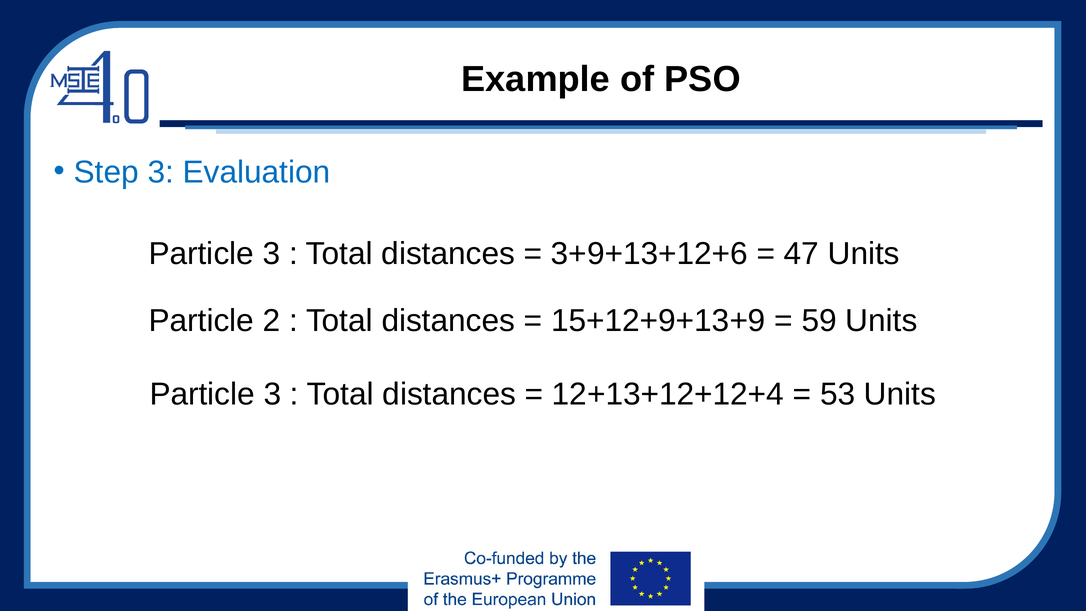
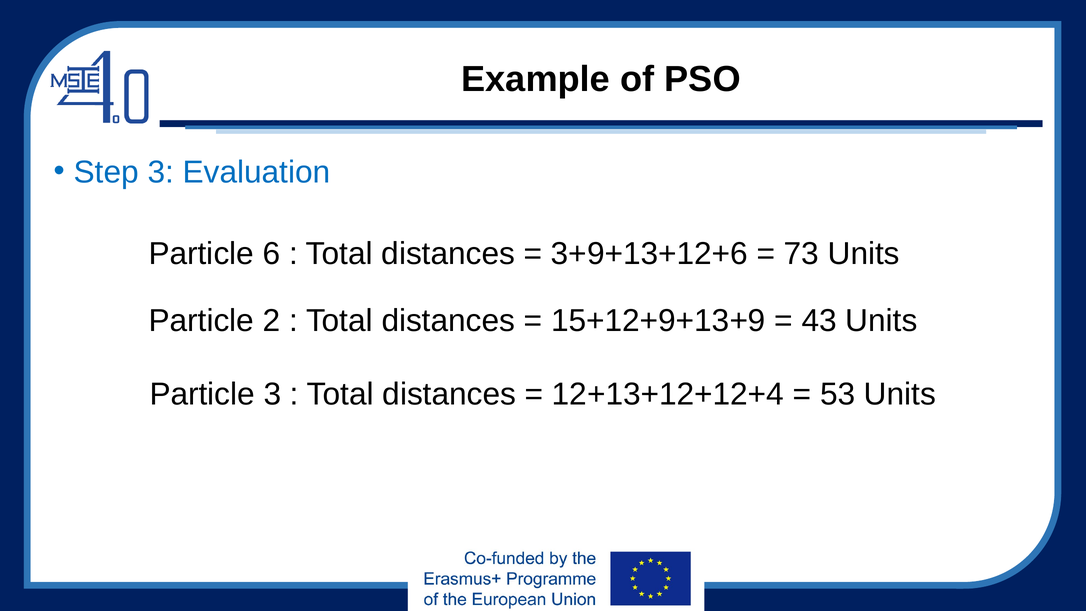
3: 3 -> 6 (272, 254)
47: 47 -> 73 (802, 254)
59: 59 -> 43 (819, 321)
